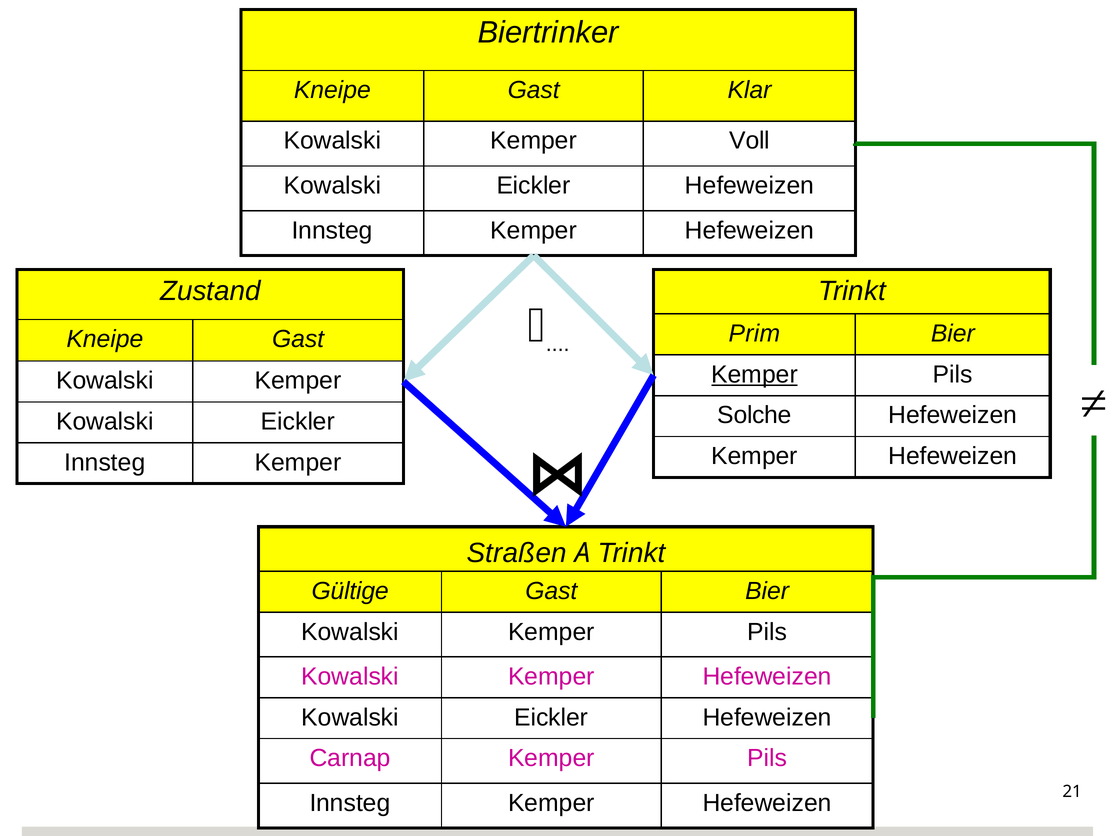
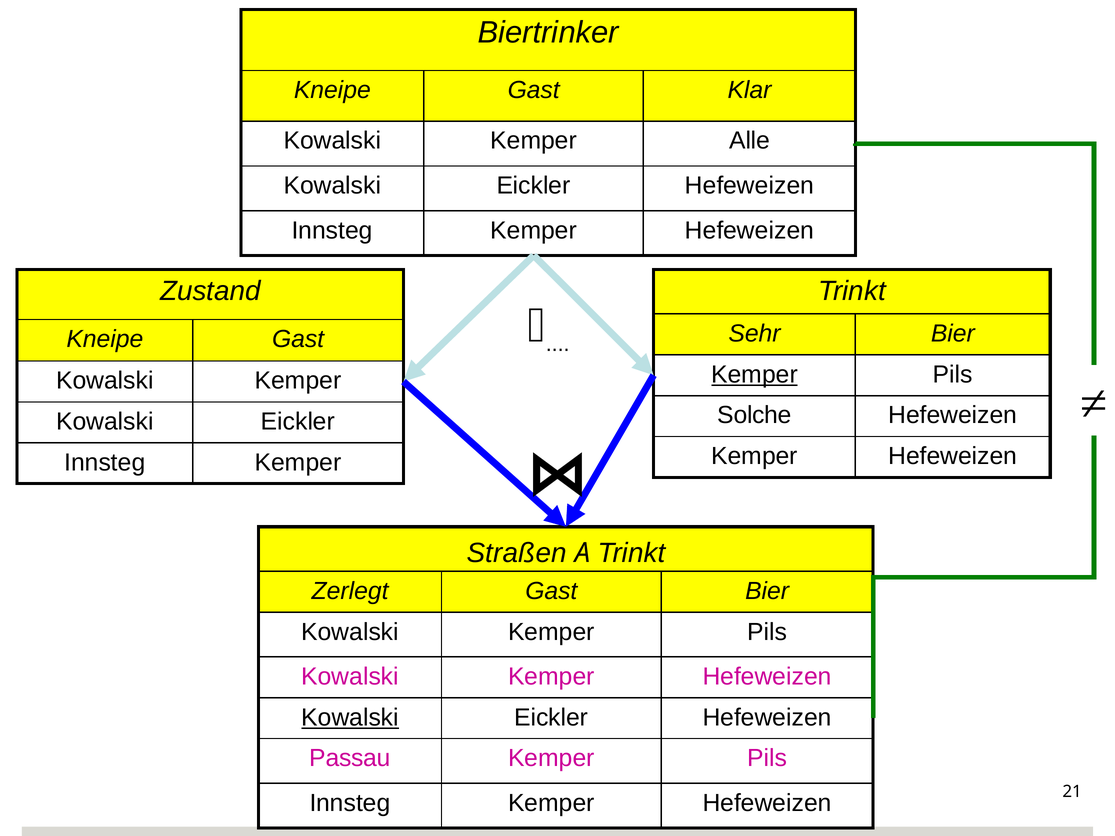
Voll: Voll -> Alle (750, 141)
Prim: Prim -> Sehr (755, 334)
Gültige: Gültige -> Zerlegt (350, 591)
Kowalski underline: none -> present (350, 718)
Carnap: Carnap -> Passau (350, 759)
